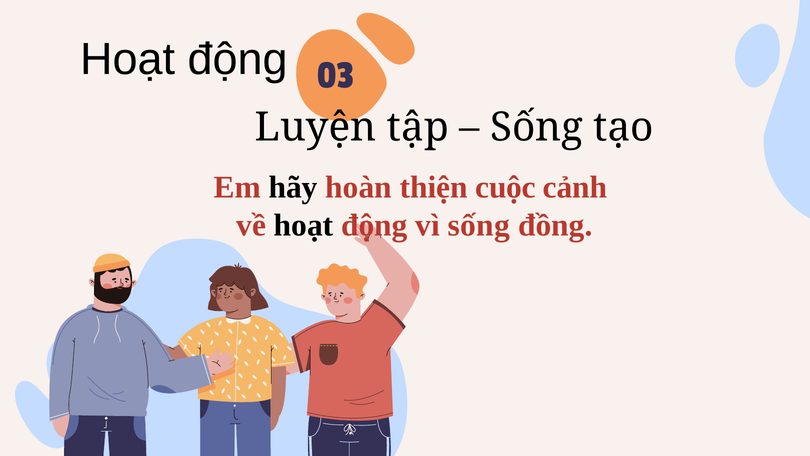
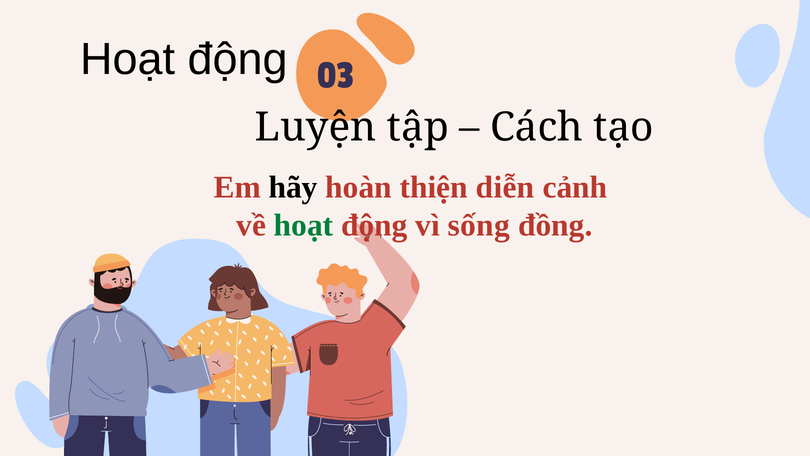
Sống: Sống -> Cách (537, 127)
cuộc: cuộc -> diễn (505, 187)
hoạt colour: black -> green (304, 225)
